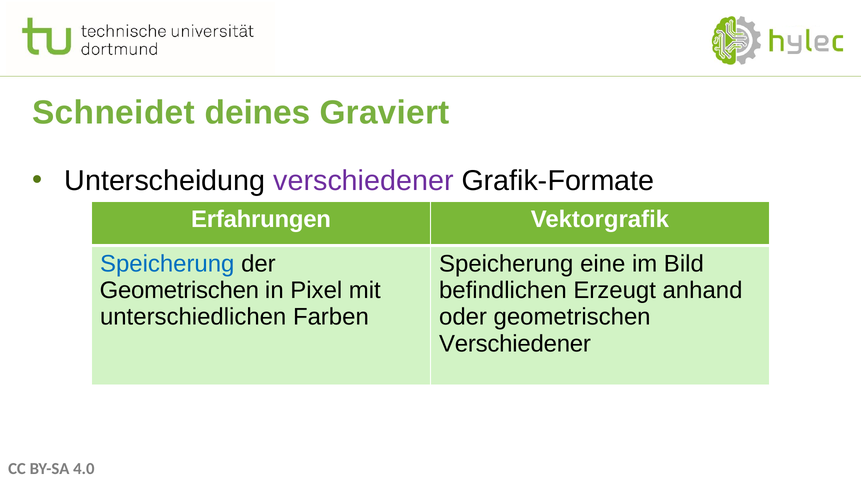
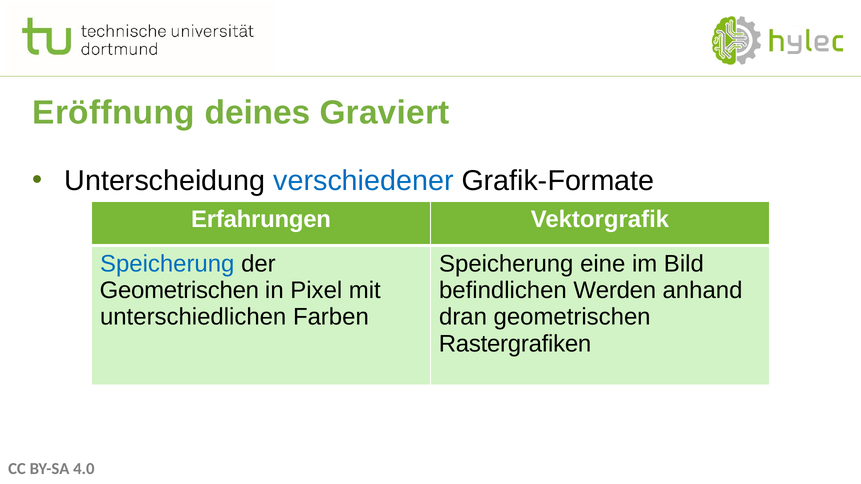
Schneidet: Schneidet -> Eröffnung (114, 113)
verschiedener colour: purple -> blue (363, 181)
Erzeugt: Erzeugt -> Werden (615, 291)
oder: oder -> dran (463, 317)
Verschiedener: Verschiedener -> Rastergrafiken (515, 344)
